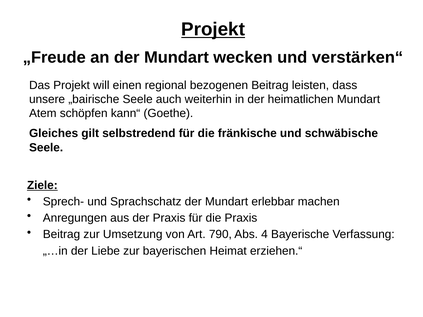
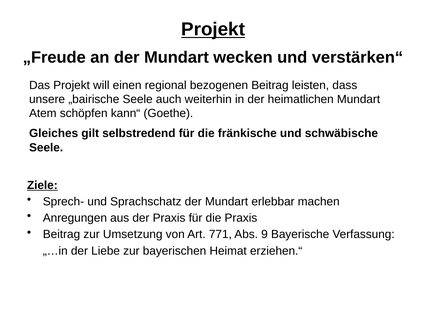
790: 790 -> 771 (220, 235)
4: 4 -> 9 (265, 235)
